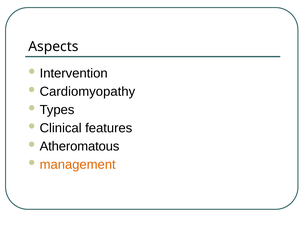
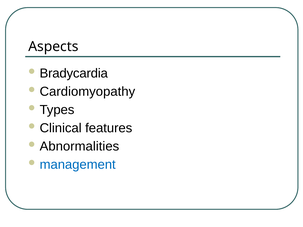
Intervention: Intervention -> Bradycardia (74, 73)
Atheromatous: Atheromatous -> Abnormalities (79, 146)
management colour: orange -> blue (78, 165)
